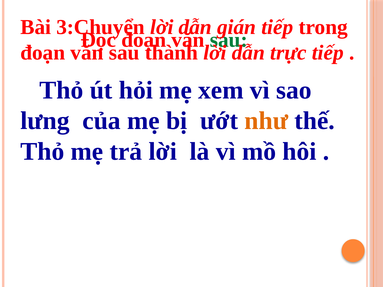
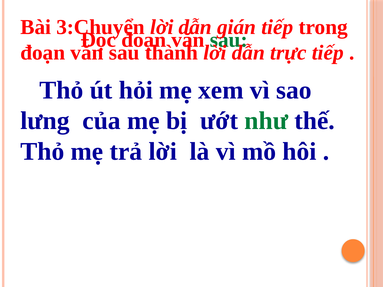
như colour: orange -> green (266, 121)
